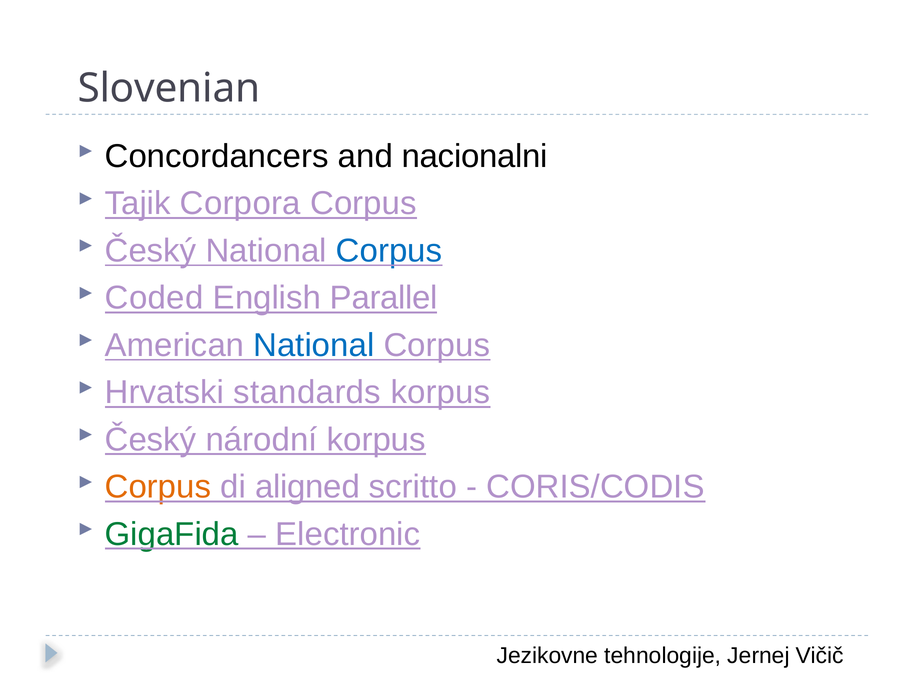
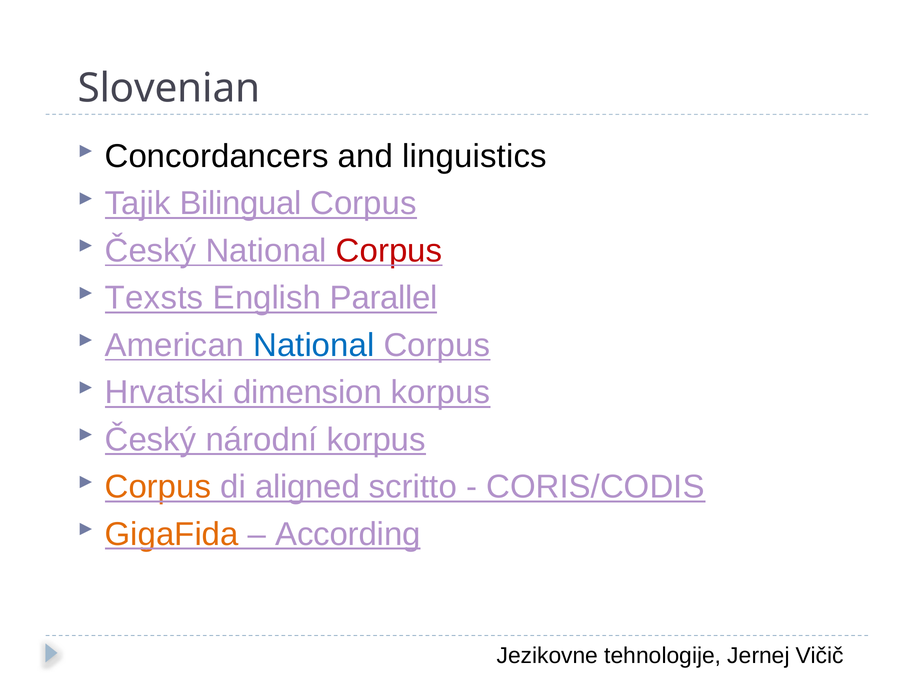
nacionalni: nacionalni -> linguistics (474, 156)
Corpora: Corpora -> Bilingual (241, 203)
Corpus colour: blue -> red (389, 251)
Coded: Coded -> Texsts (154, 298)
standards: standards -> dimension (308, 392)
GigaFida colour: green -> orange (172, 534)
Electronic: Electronic -> According (348, 534)
